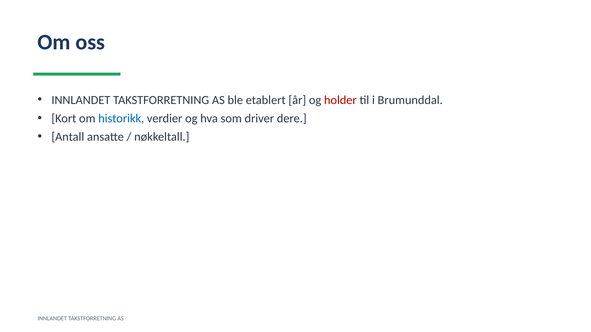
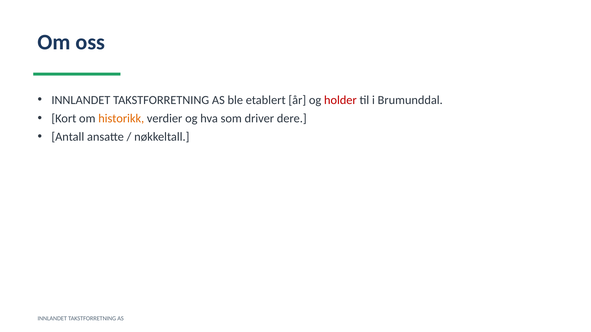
historikk colour: blue -> orange (121, 119)
